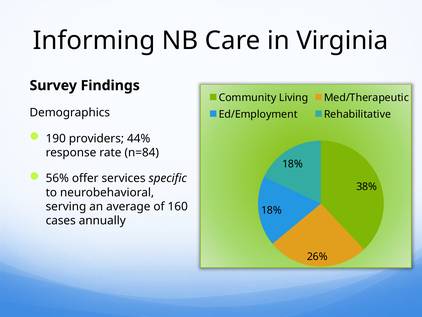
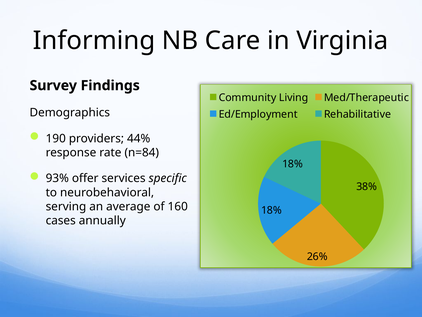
56%: 56% -> 93% (57, 178)
